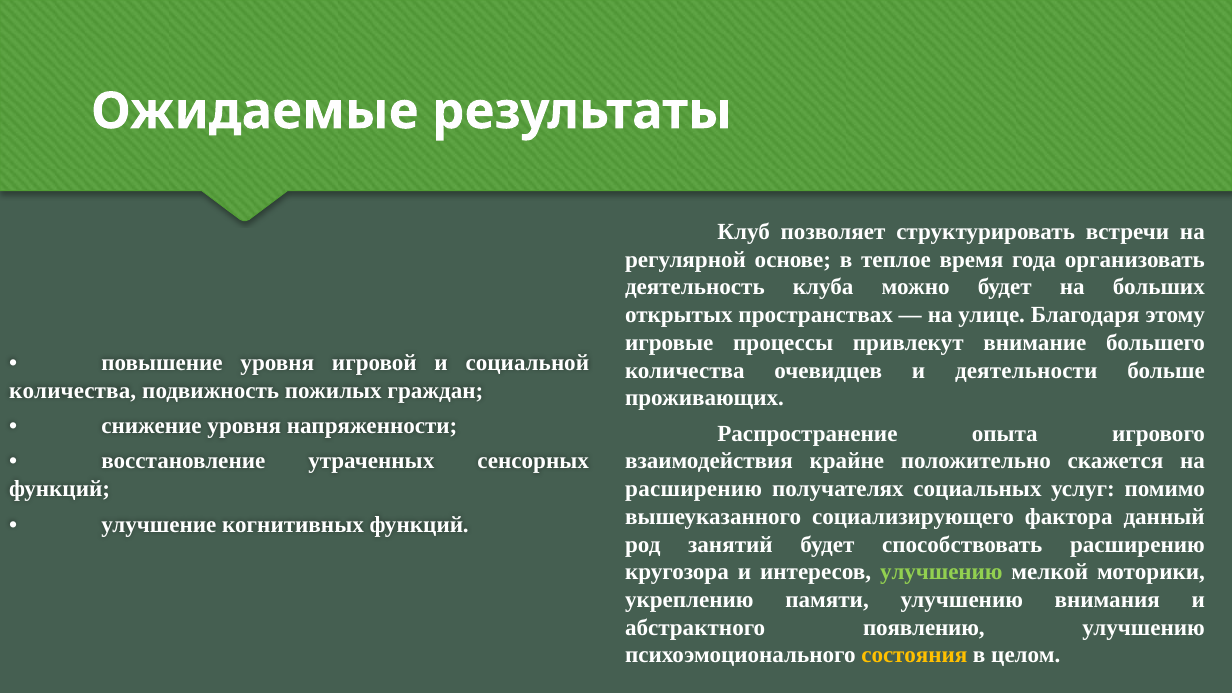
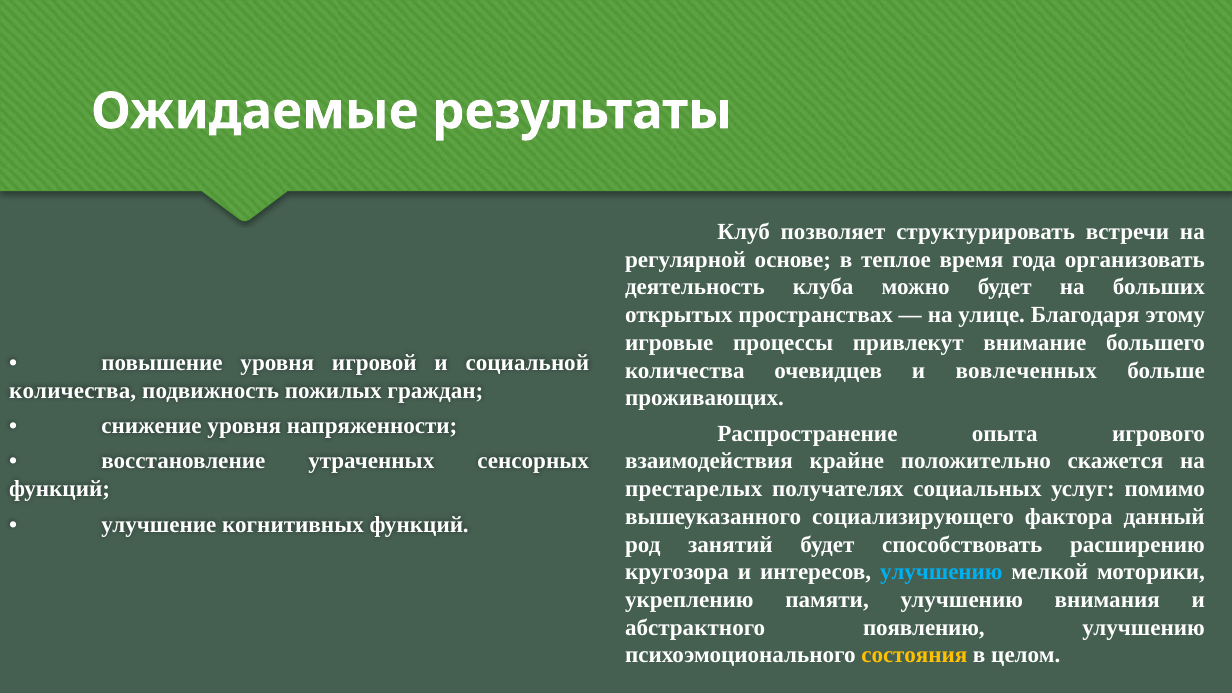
деятельности: деятельности -> вовлеченных (1026, 370)
расширению: расширению -> престарелых (694, 489)
улучшению colour: light green -> light blue (941, 572)
